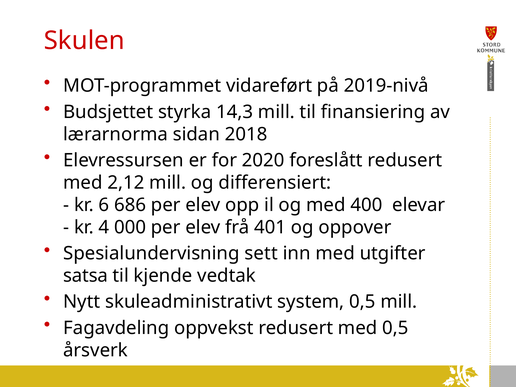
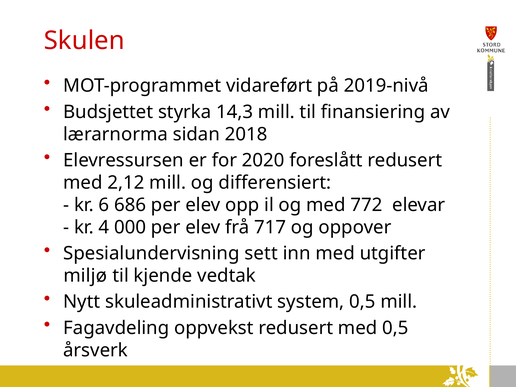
400: 400 -> 772 (366, 205)
401: 401 -> 717 (270, 227)
satsa: satsa -> miljø (85, 276)
